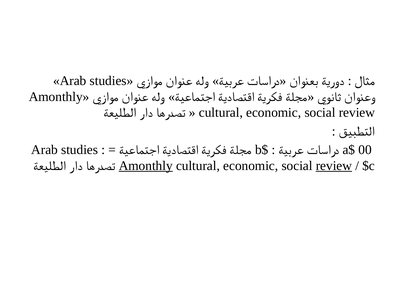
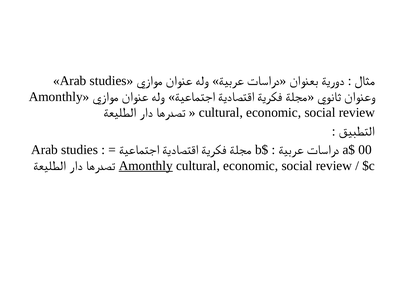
review underline: present -> none (334, 166)
